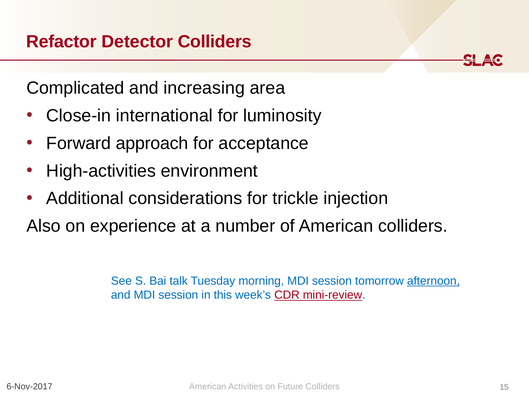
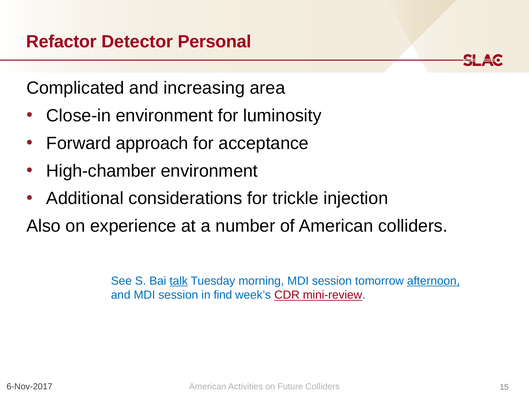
Detector Colliders: Colliders -> Personal (215, 42)
Close-in international: international -> environment (164, 116)
High-activities: High-activities -> High-chamber (101, 171)
talk underline: none -> present (179, 281)
this: this -> find (223, 295)
